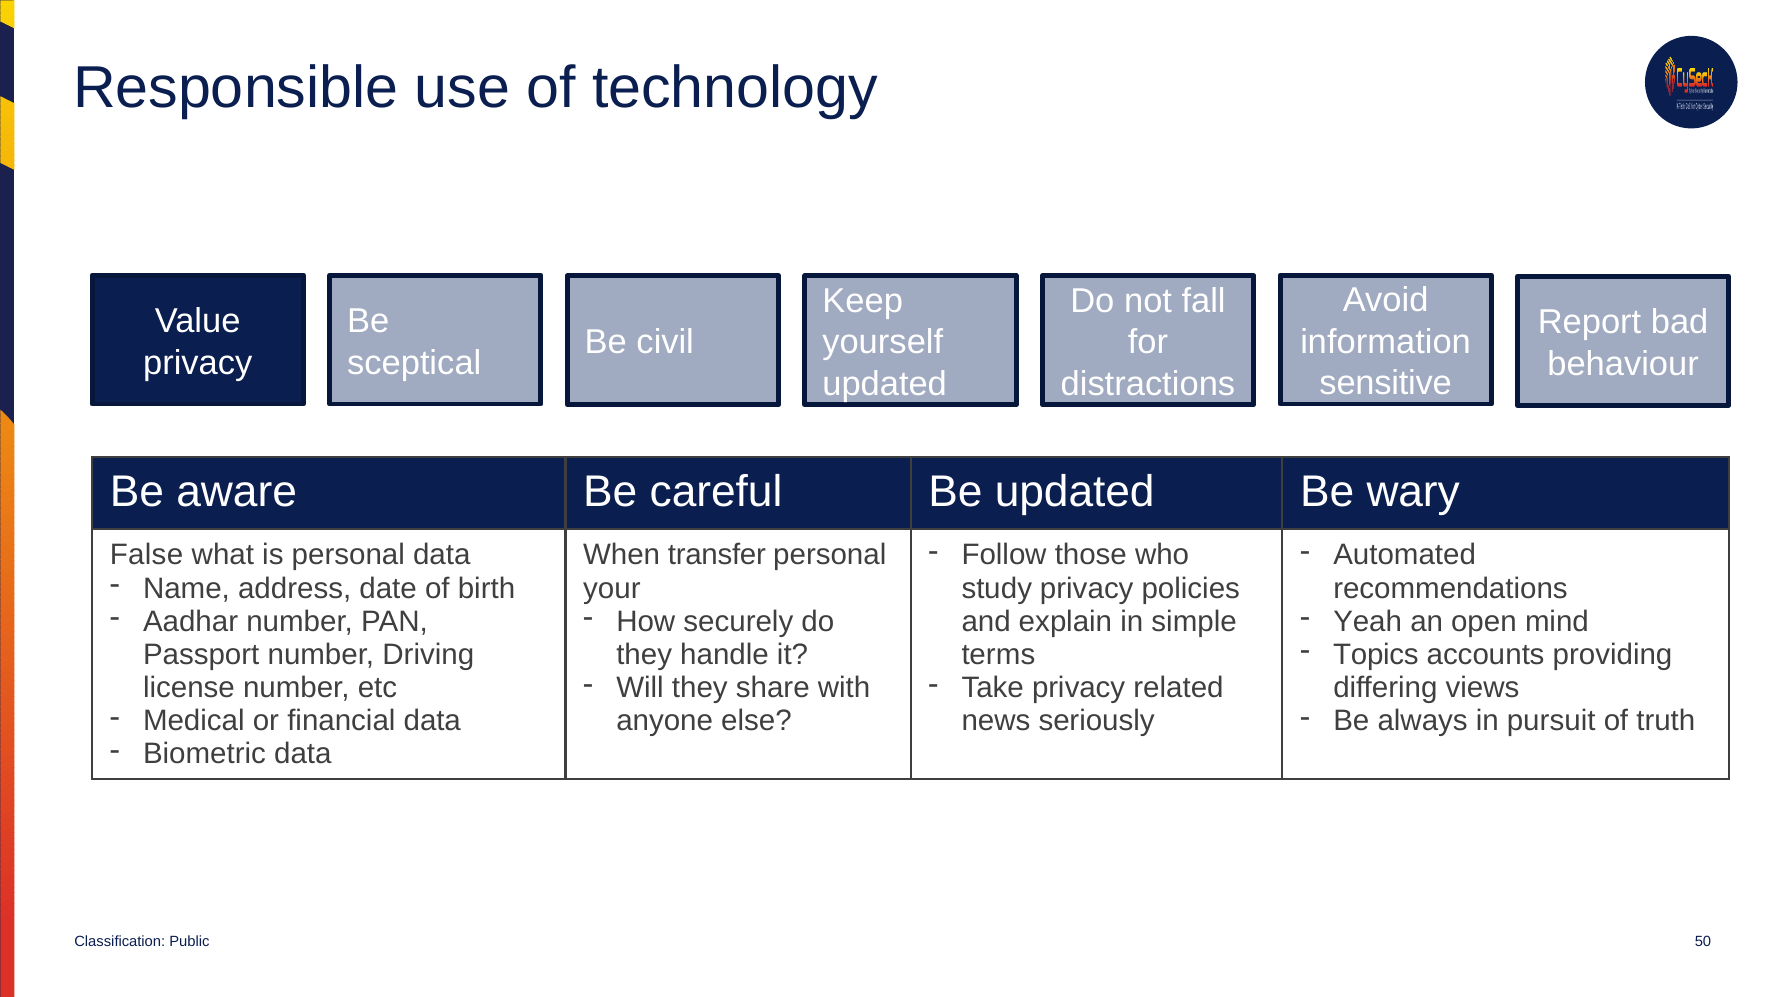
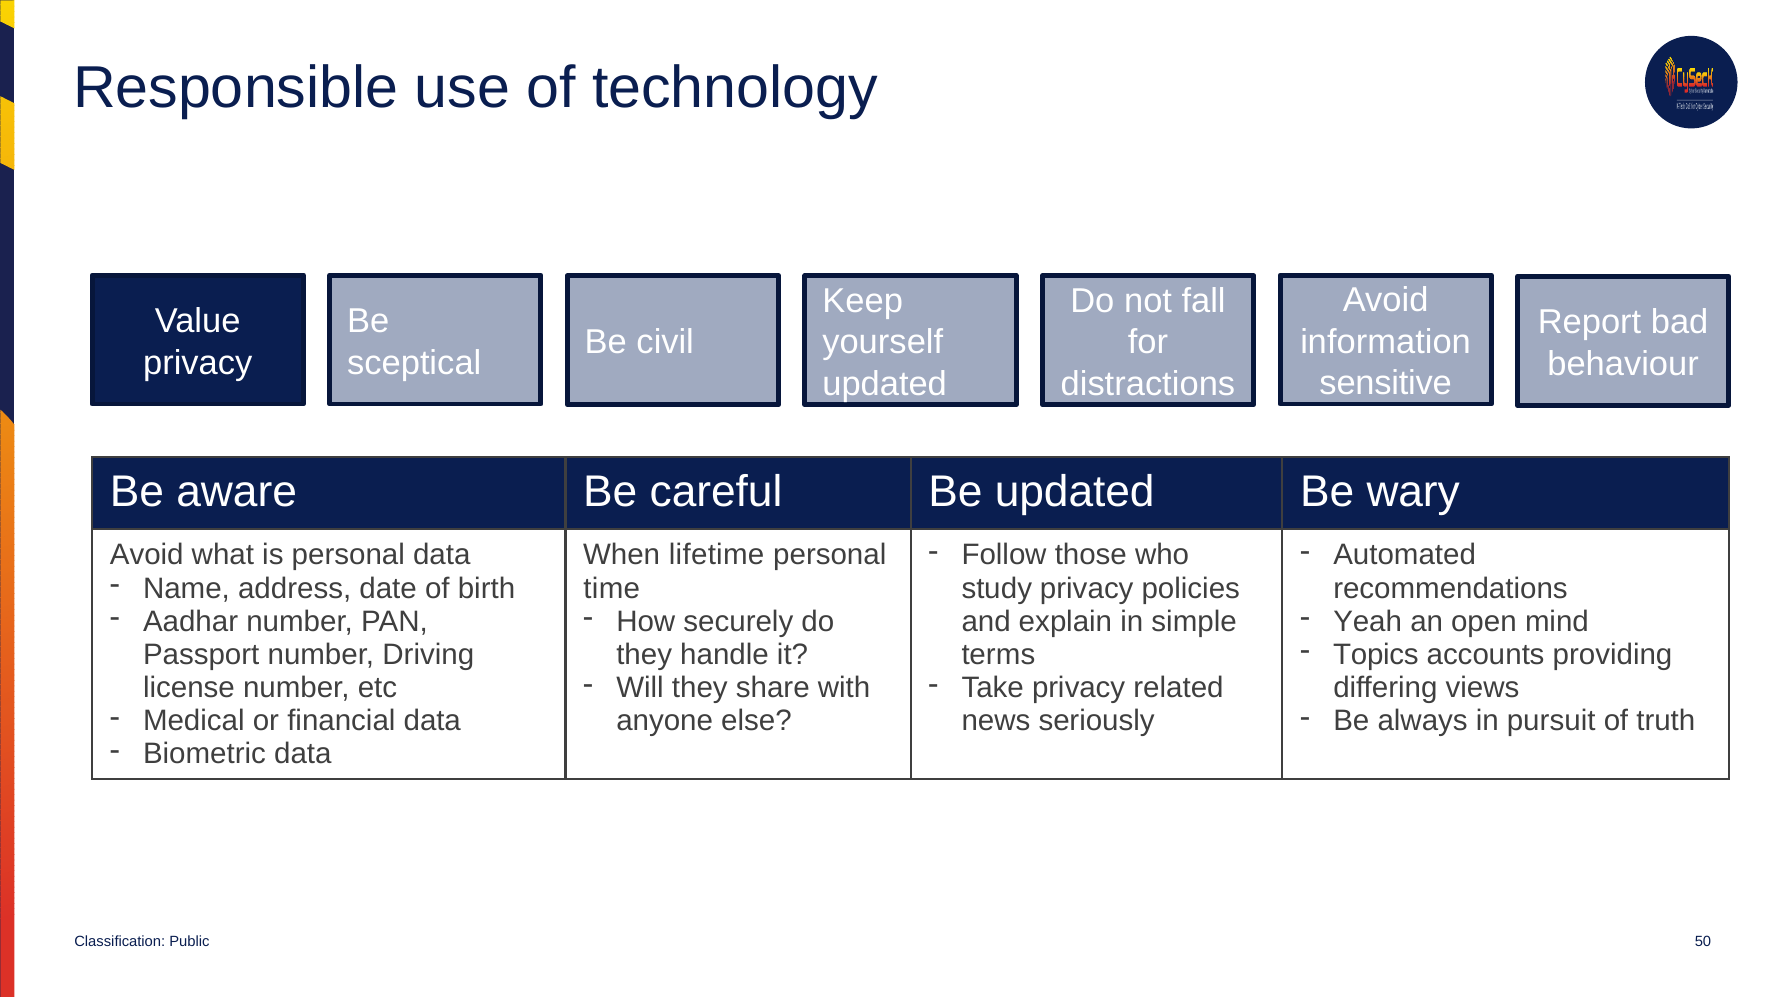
False: False -> Avoid (147, 555)
transfer: transfer -> lifetime (717, 555)
your: your -> time (612, 589)
